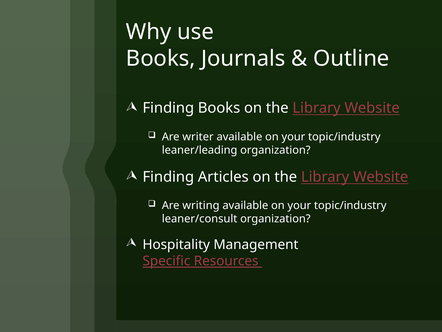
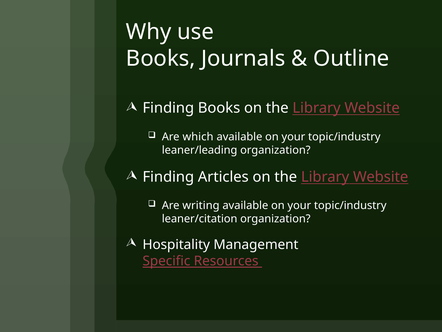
writer: writer -> which (198, 137)
leaner/consult: leaner/consult -> leaner/citation (200, 219)
